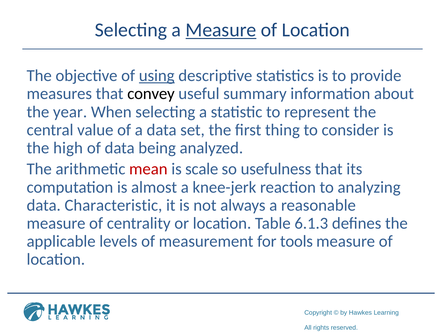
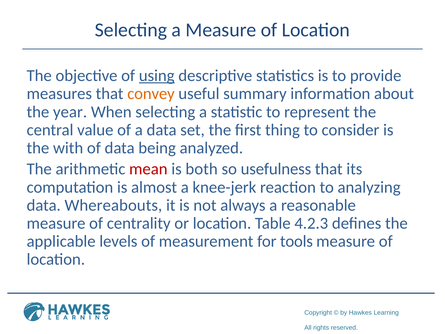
Measure underline: present -> none (221, 30)
convey colour: black -> orange (151, 94)
high: high -> with (68, 148)
scale: scale -> both (202, 169)
Characteristic: Characteristic -> Whereabouts (113, 205)
6.1.3: 6.1.3 -> 4.2.3 (311, 223)
